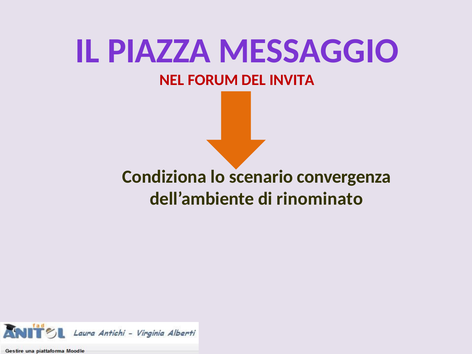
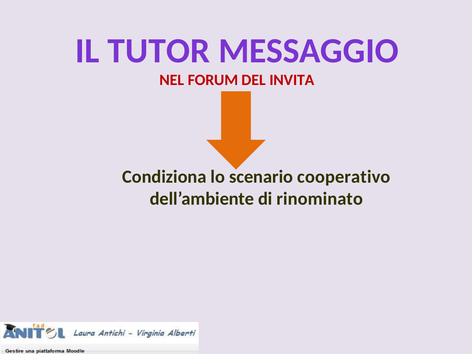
PIAZZA: PIAZZA -> TUTOR (159, 51)
convergenza: convergenza -> cooperativo (344, 177)
